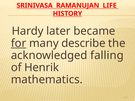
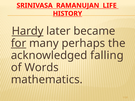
Hardy underline: none -> present (28, 31)
describe: describe -> perhaps (83, 43)
Henrik: Henrik -> Words (42, 68)
